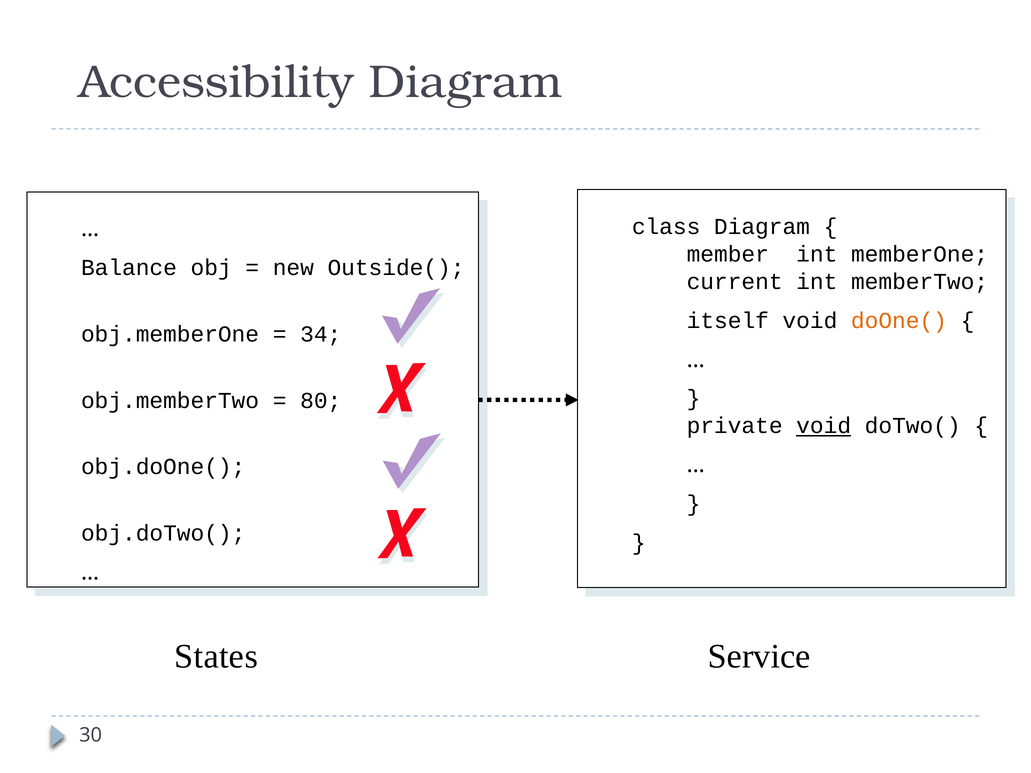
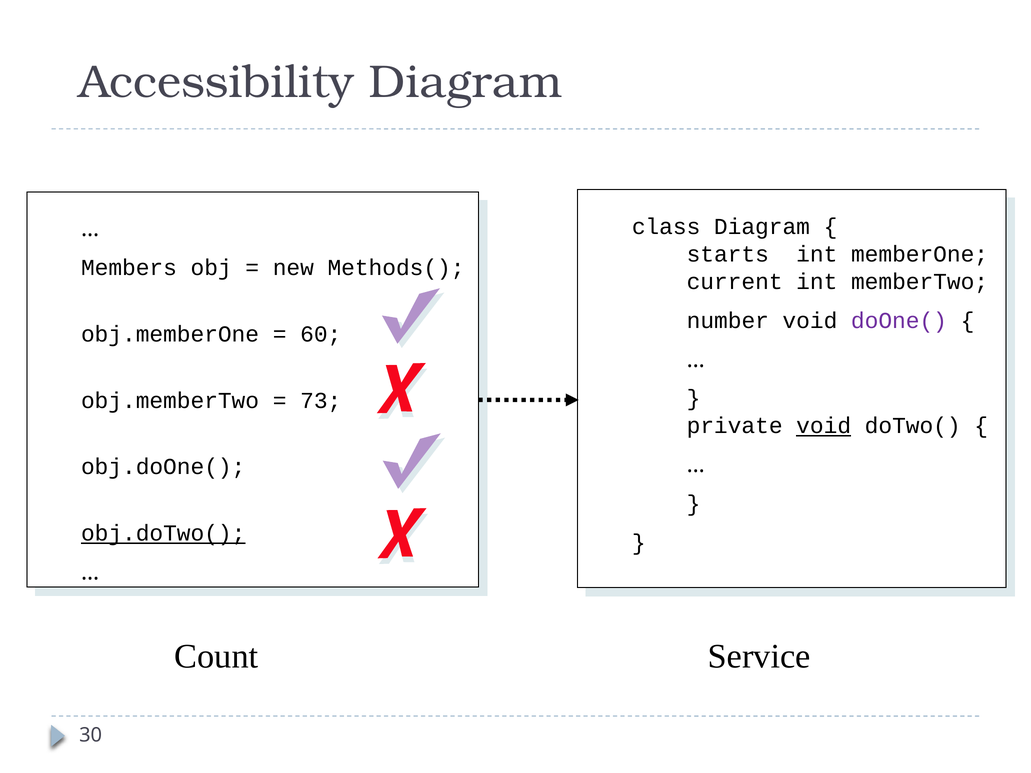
member: member -> starts (728, 254)
Balance: Balance -> Members (129, 268)
Outside(: Outside( -> Methods( (396, 268)
itself: itself -> number (728, 321)
doOne( colour: orange -> purple (899, 321)
34: 34 -> 60 (321, 334)
80: 80 -> 73 (321, 401)
obj.doTwo( underline: none -> present (163, 533)
States: States -> Count (216, 657)
